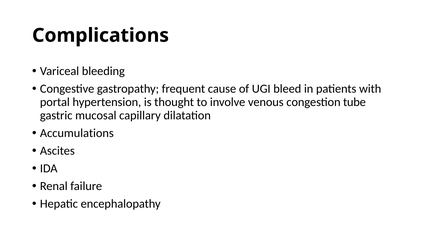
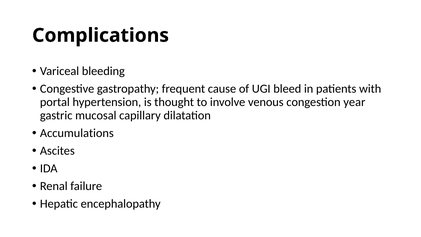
tube: tube -> year (354, 102)
